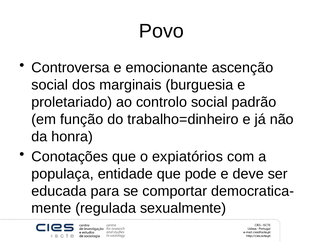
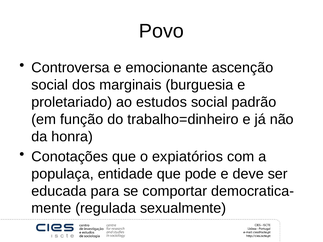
controlo: controlo -> estudos (161, 102)
